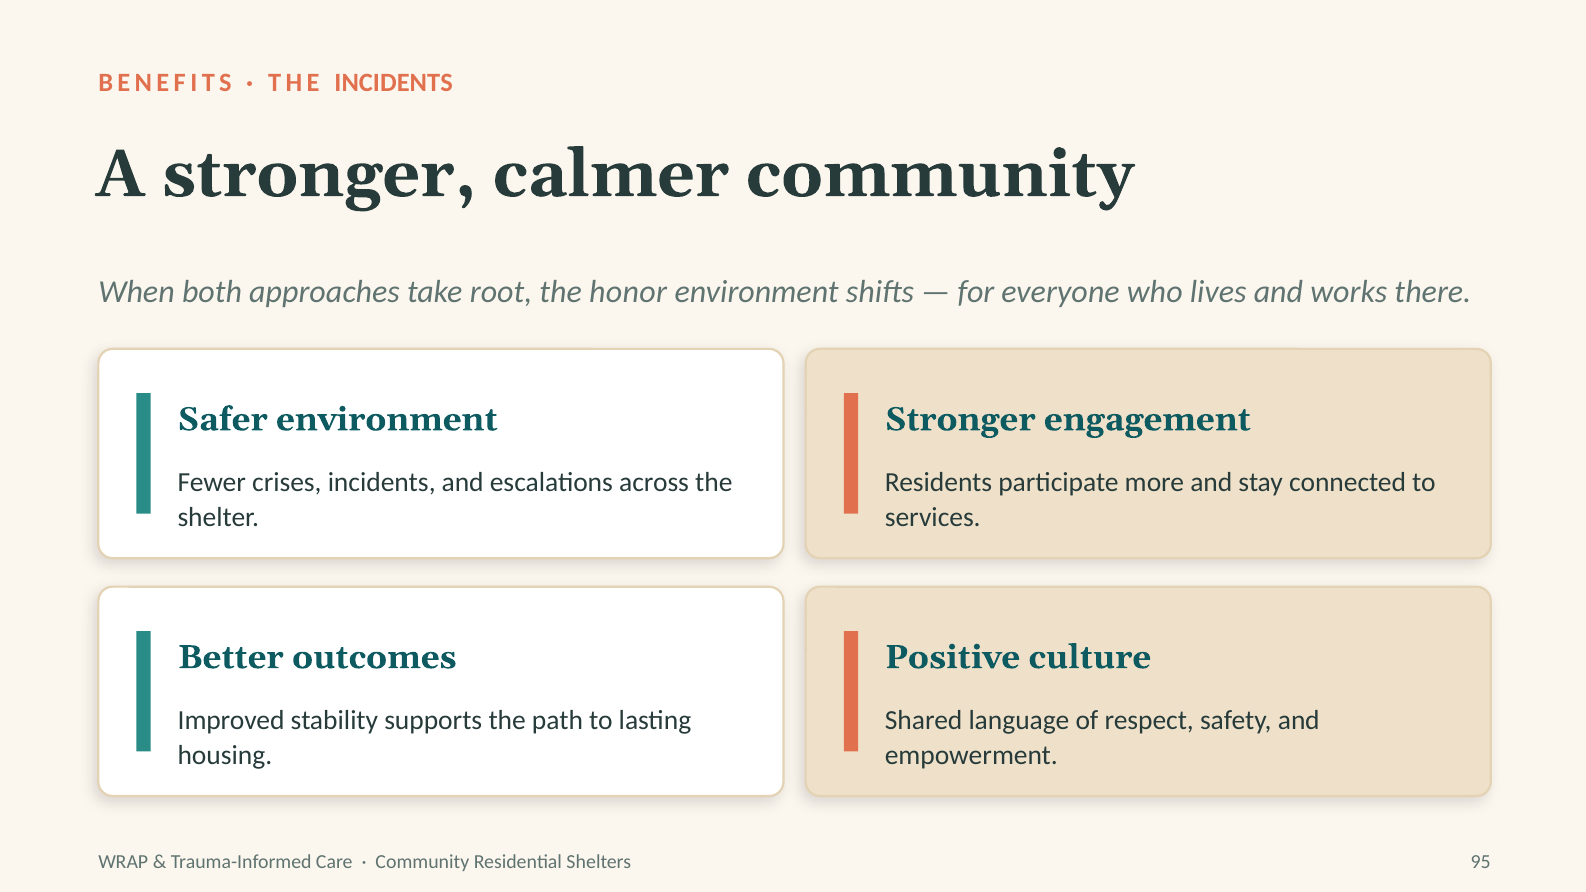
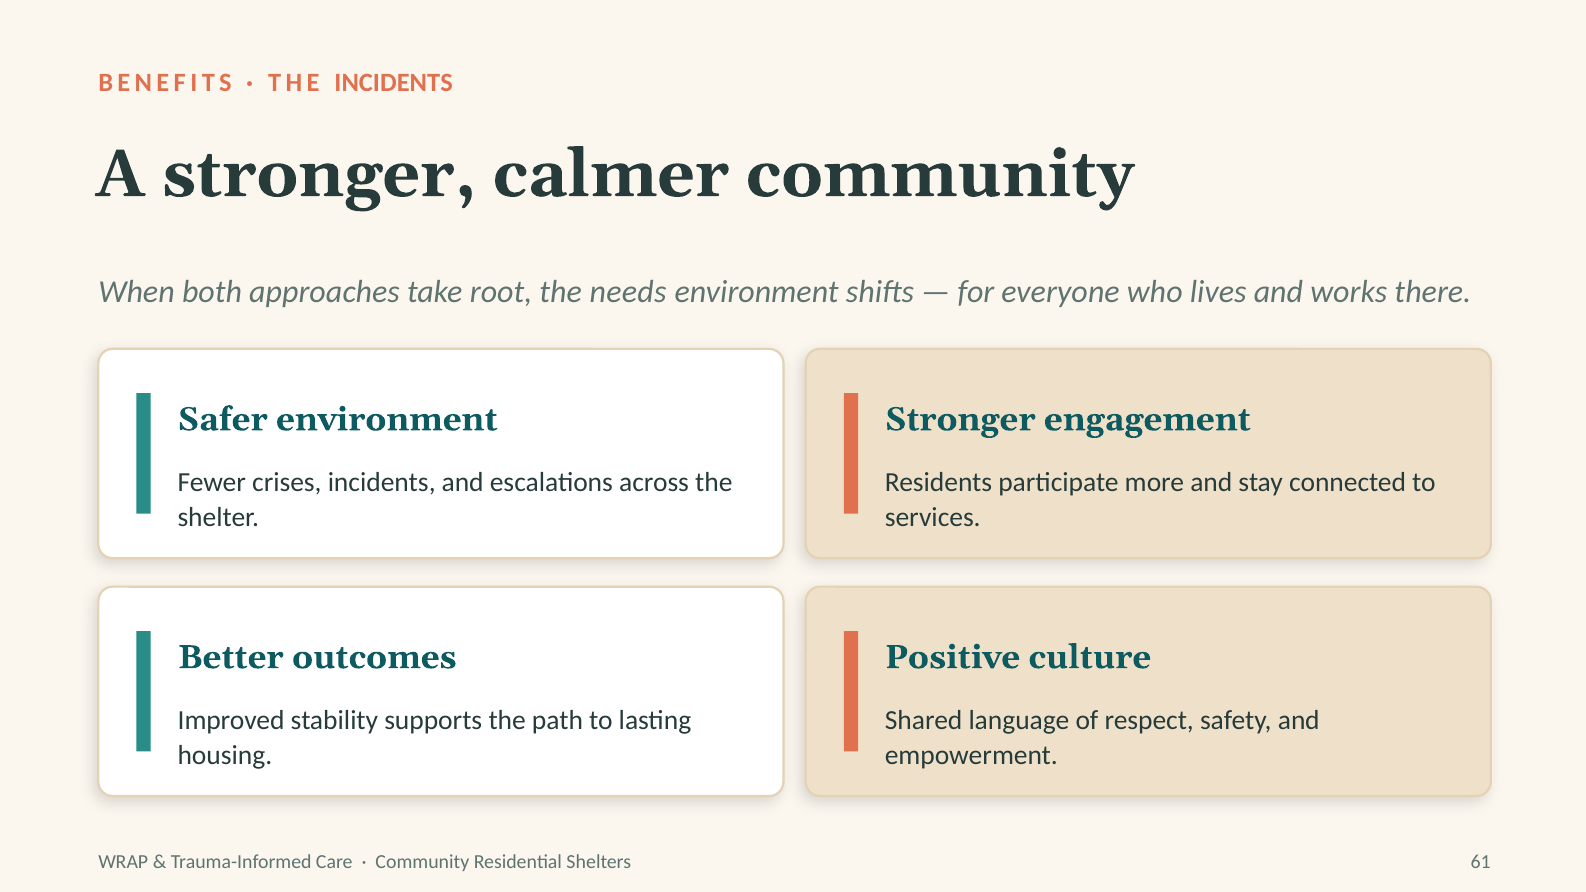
honor: honor -> needs (628, 292)
95: 95 -> 61 (1481, 863)
